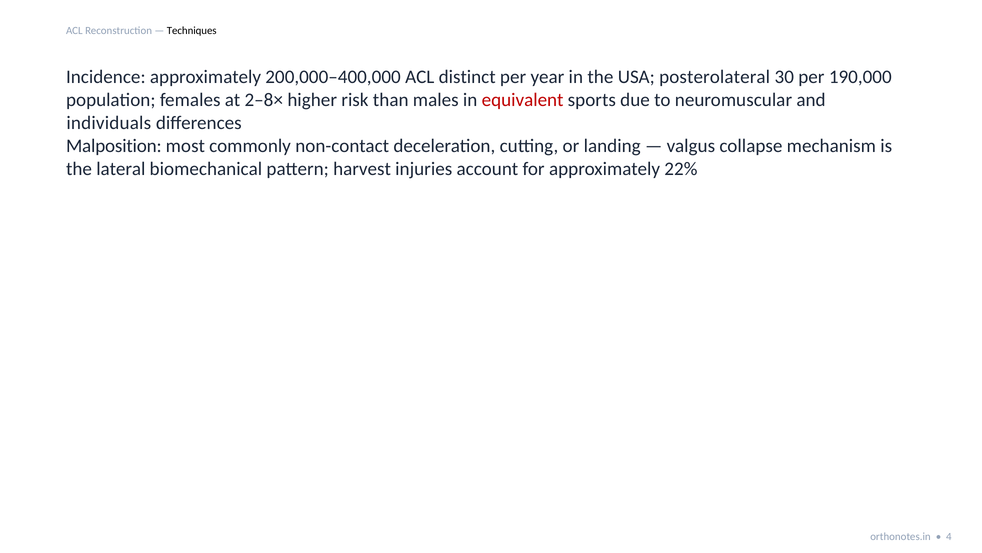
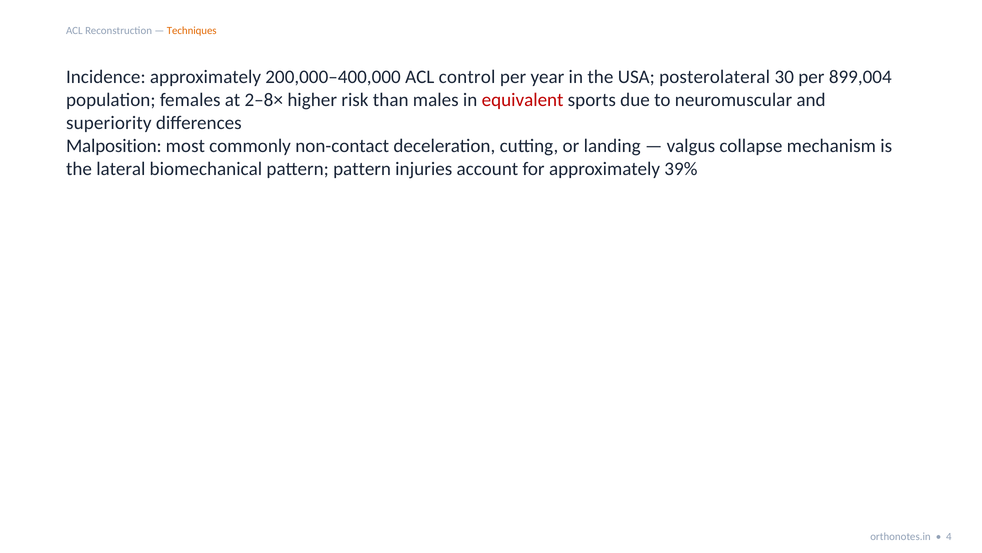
Techniques colour: black -> orange (192, 31)
distinct: distinct -> control (467, 77)
190,000: 190,000 -> 899,004 (860, 77)
individuals: individuals -> superiority (109, 123)
pattern harvest: harvest -> pattern (362, 169)
22%: 22% -> 39% (681, 169)
